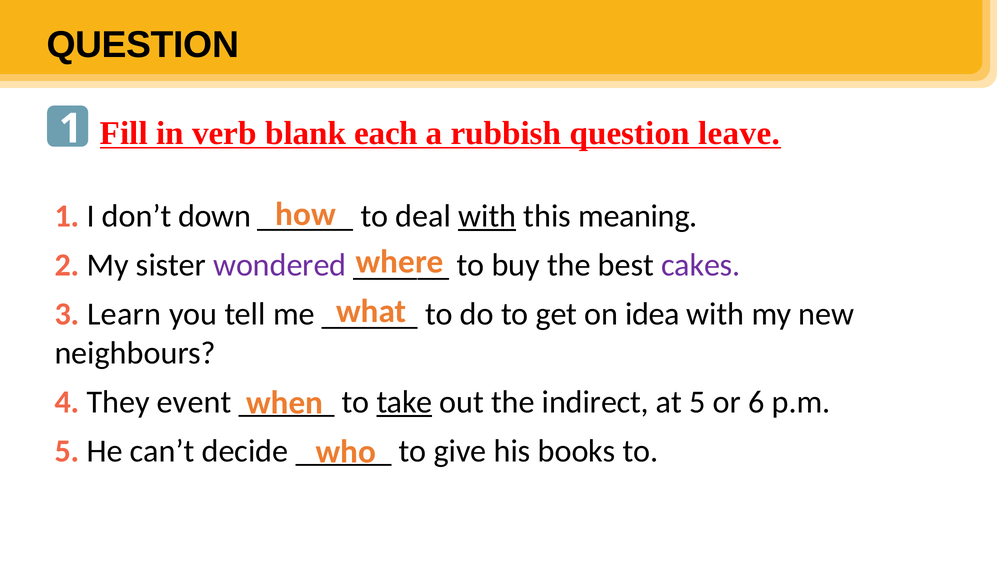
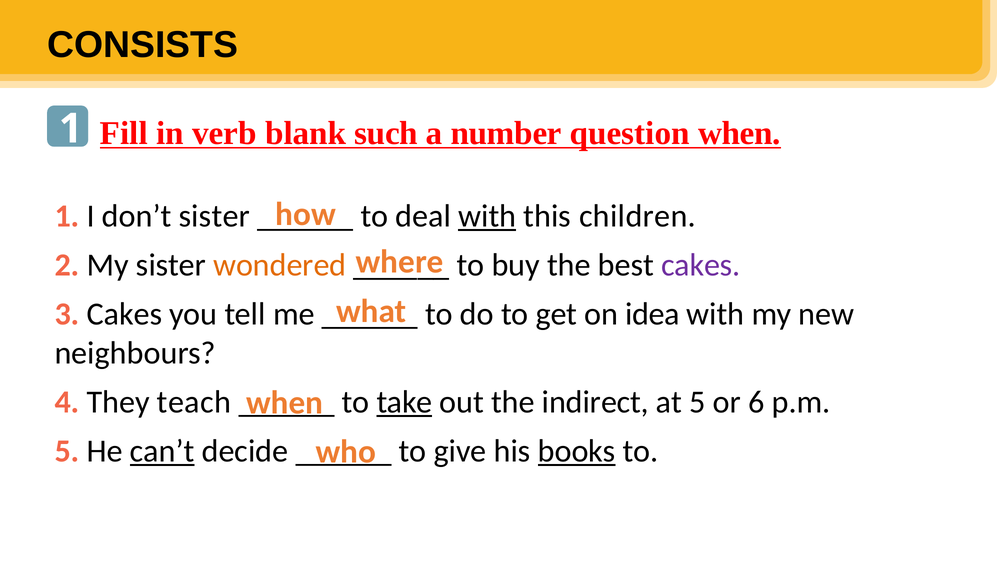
QUESTION: QUESTION -> CONSISTS (143, 45)
each: each -> such (386, 133)
rubbish: rubbish -> number (506, 133)
question leave: leave -> when (739, 133)
don’t down: down -> sister (214, 216)
meaning: meaning -> children (638, 216)
wondered colour: purple -> orange (280, 265)
3 Learn: Learn -> Cakes (124, 314)
event: event -> teach (194, 402)
can’t underline: none -> present (162, 451)
books underline: none -> present (577, 451)
